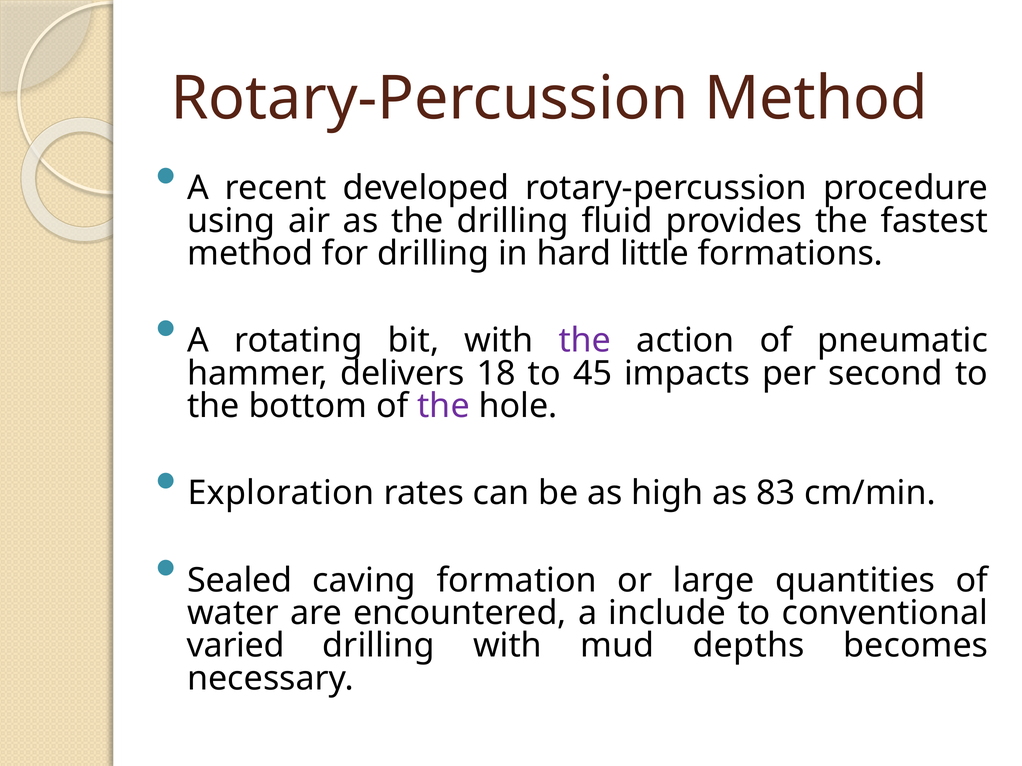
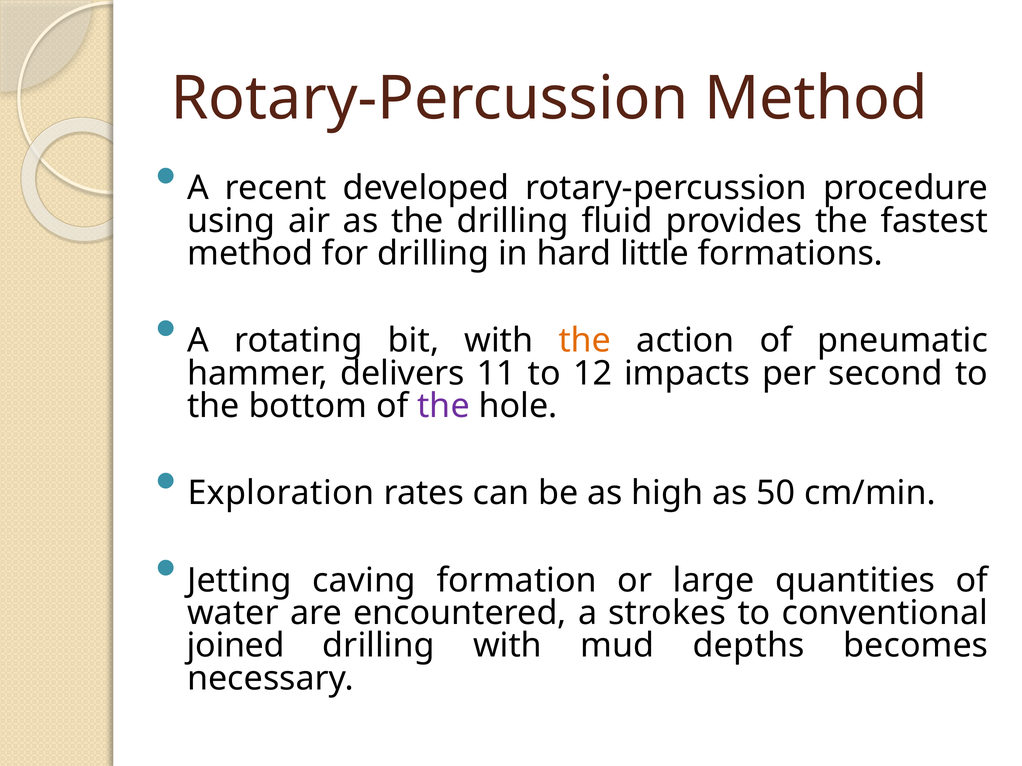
the colour: purple -> orange (585, 341)
18: 18 -> 11 (496, 374)
45: 45 -> 12 (593, 374)
83: 83 -> 50 (776, 494)
Sealed: Sealed -> Jetting (239, 581)
include: include -> strokes (667, 613)
varied: varied -> joined (236, 646)
